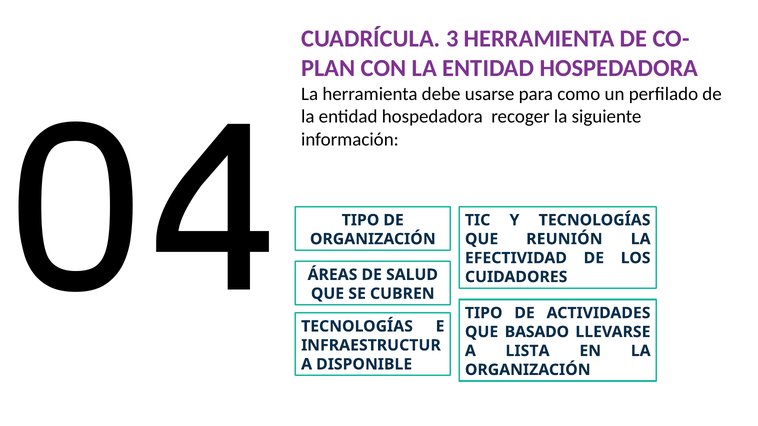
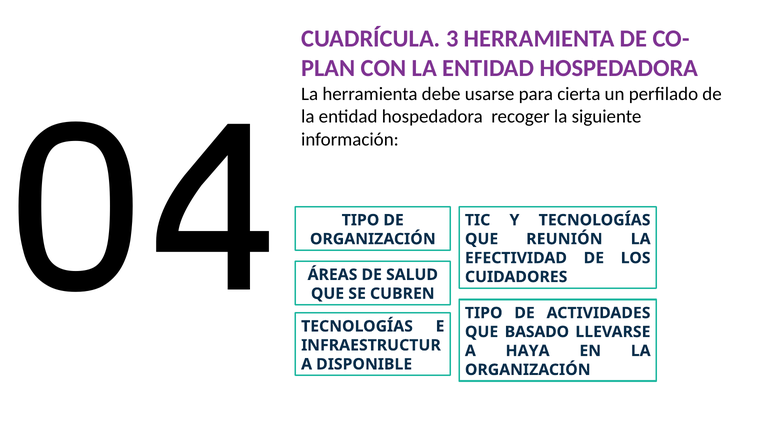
como: como -> cierta (579, 94)
LISTA: LISTA -> HAYA (528, 351)
